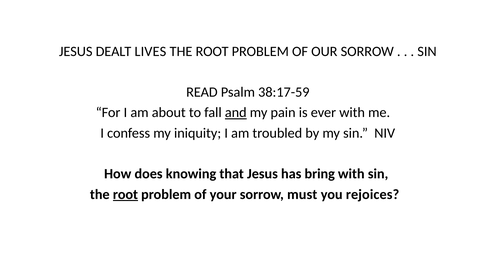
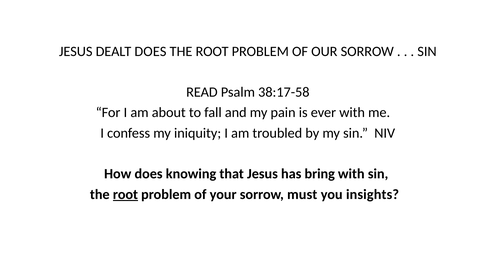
DEALT LIVES: LIVES -> DOES (150, 51)
38:17-59: 38:17-59 -> 38:17-58 (284, 92)
and underline: present -> none (236, 113)
rejoices: rejoices -> insights (373, 195)
